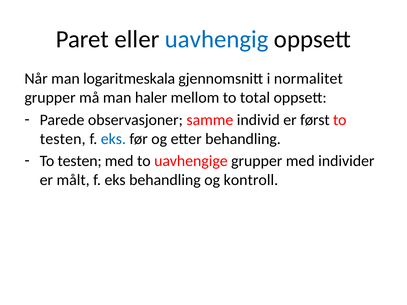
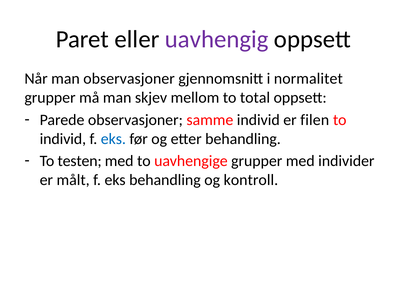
uavhengig colour: blue -> purple (217, 39)
man logaritmeskala: logaritmeskala -> observasjoner (129, 79)
haler: haler -> skjev (151, 98)
først: først -> filen (315, 120)
testen: testen -> individ (63, 139)
